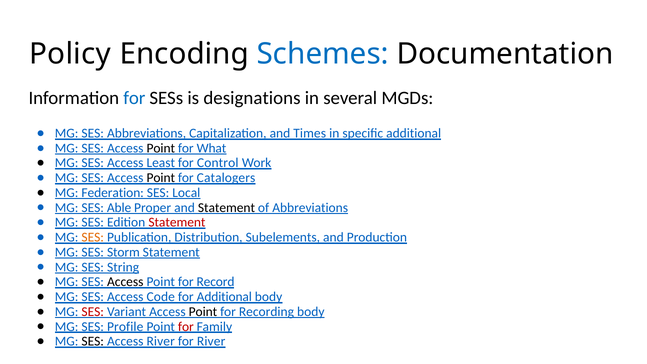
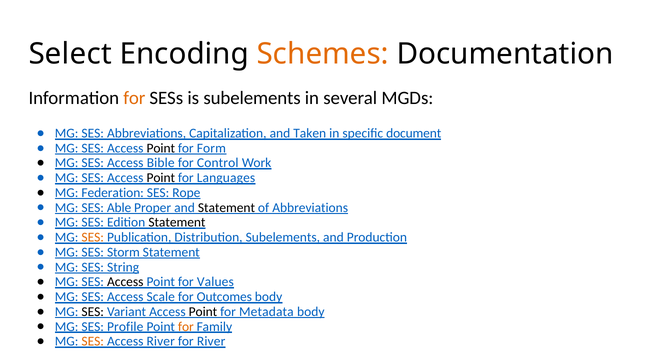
Policy: Policy -> Select (70, 54)
Schemes colour: blue -> orange (323, 54)
for colour: blue -> orange (134, 98)
is designations: designations -> subelements (252, 98)
Times: Times -> Taken (310, 133)
specific additional: additional -> document (414, 133)
What: What -> Form (211, 148)
Least: Least -> Bible (161, 163)
Catalogers: Catalogers -> Languages (226, 178)
Local: Local -> Rope (186, 193)
Statement colour: red -> black (177, 222)
Record: Record -> Values (215, 282)
Code: Code -> Scale (161, 297)
for Additional: Additional -> Outcomes (224, 297)
SES colour: red -> black (93, 312)
Recording: Recording -> Metadata (266, 312)
for colour: red -> orange (186, 327)
SES colour: black -> orange (93, 341)
